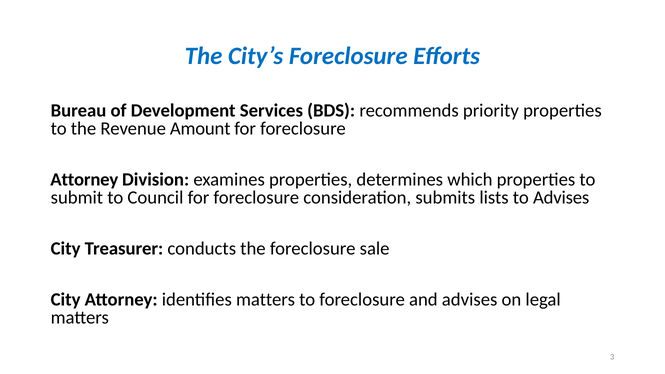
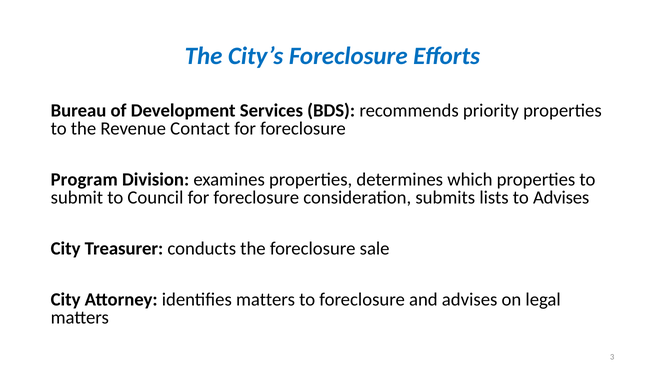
Amount: Amount -> Contact (200, 129)
Attorney: Attorney -> Program (84, 179)
